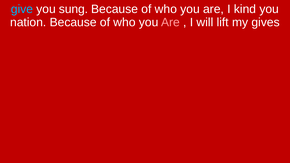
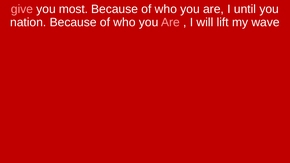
give colour: light blue -> pink (22, 9)
sung: sung -> most (74, 9)
kind: kind -> until (245, 9)
gives: gives -> wave (266, 22)
